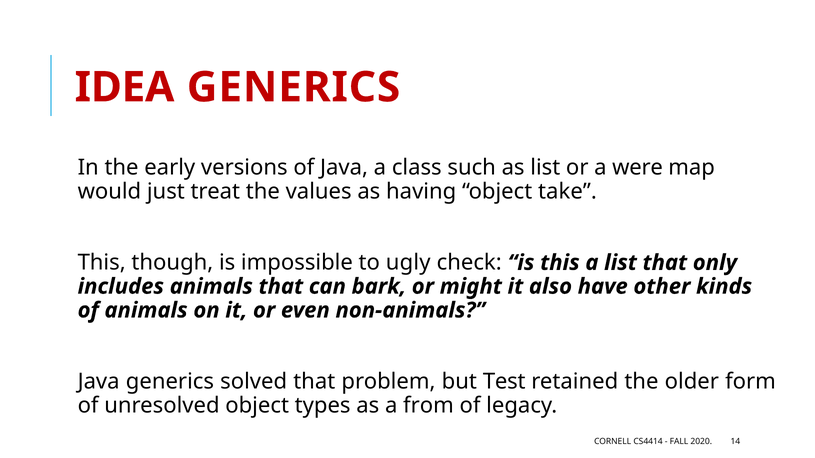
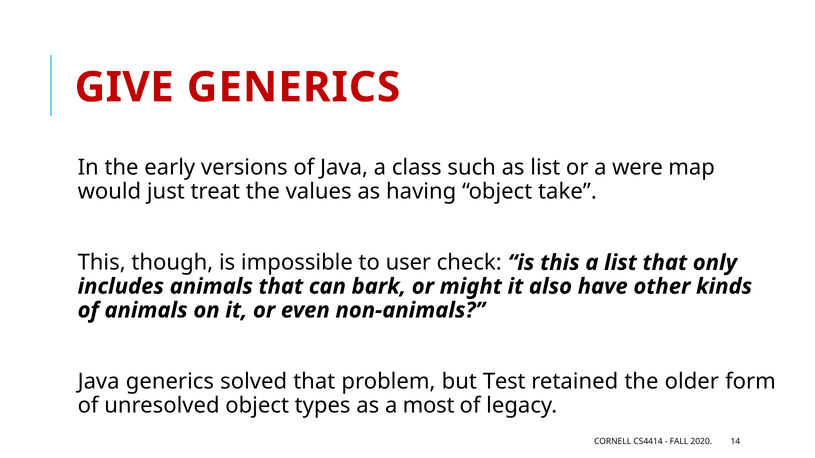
IDEA: IDEA -> GIVE (124, 87)
ugly: ugly -> user (408, 263)
from: from -> most (429, 406)
